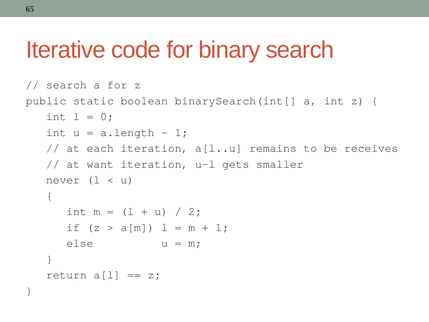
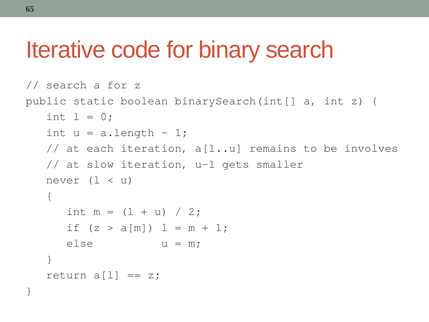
receives: receives -> involves (371, 148)
want: want -> slow (100, 164)
